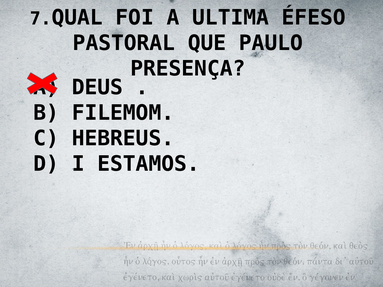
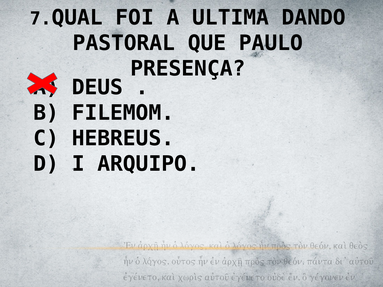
ÉFESO: ÉFESO -> DANDO (314, 18)
ESTAMOS: ESTAMOS -> ARQUIPO (149, 164)
